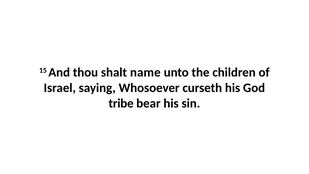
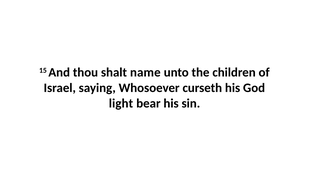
tribe: tribe -> light (121, 103)
